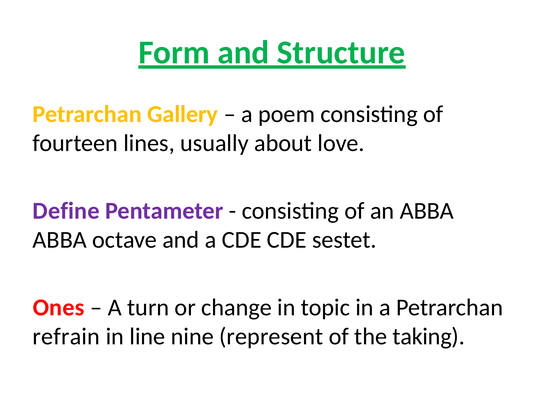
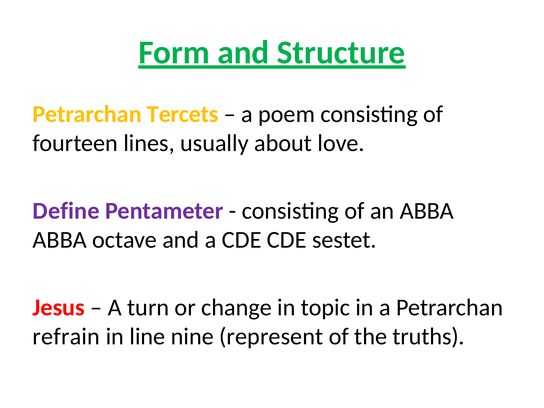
Gallery: Gallery -> Tercets (183, 114)
Ones: Ones -> Jesus (59, 308)
taking: taking -> truths (429, 337)
